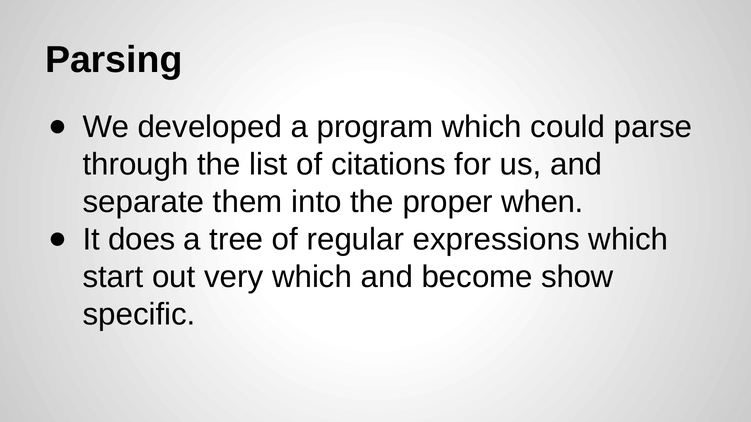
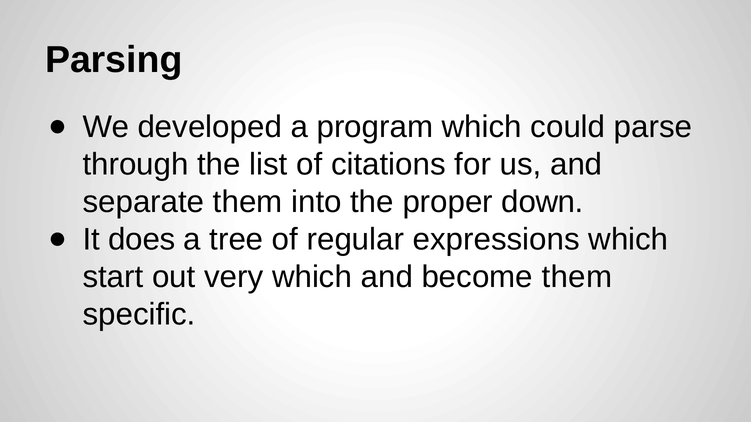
when: when -> down (543, 202)
become show: show -> them (577, 277)
